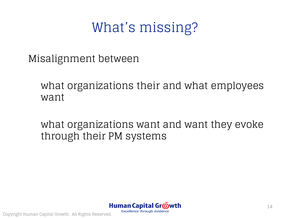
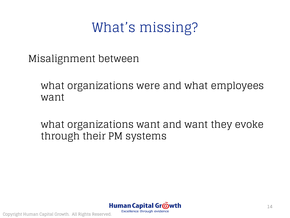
organizations their: their -> were (148, 86)
